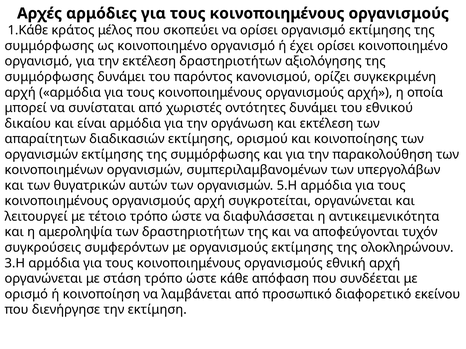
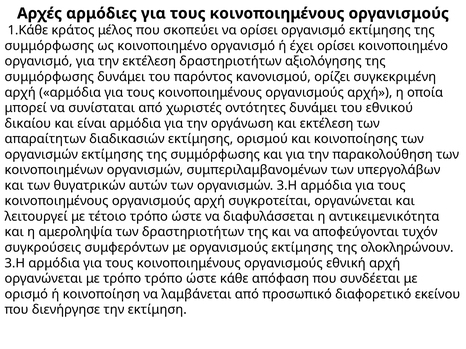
οργανισμών 5.Η: 5.Η -> 3.Η (287, 186)
με στάση: στάση -> τρόπο (122, 279)
